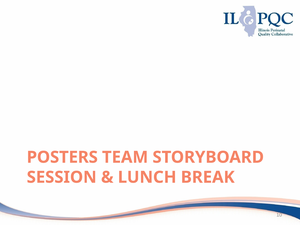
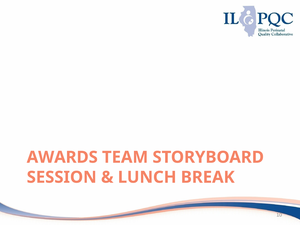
POSTERS: POSTERS -> AWARDS (62, 157)
